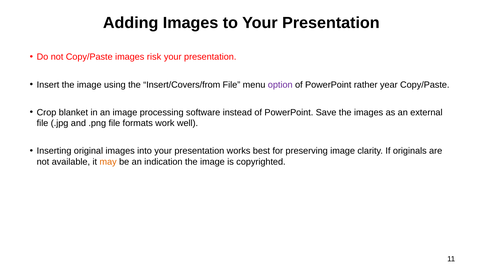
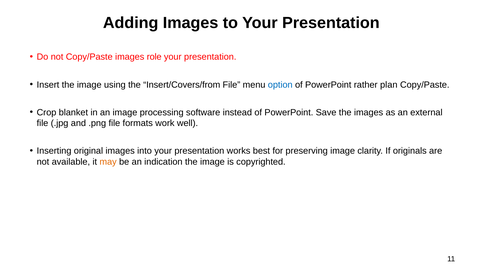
risk: risk -> role (154, 57)
option colour: purple -> blue (280, 85)
year: year -> plan (389, 85)
